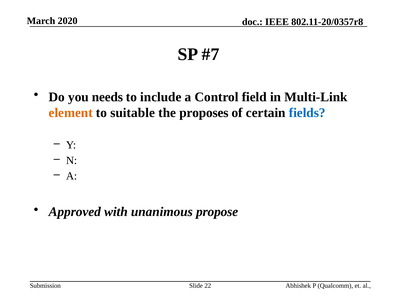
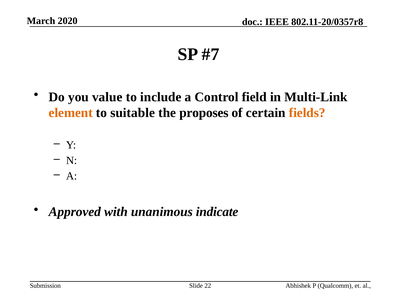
needs: needs -> value (107, 97)
fields colour: blue -> orange (307, 113)
propose: propose -> indicate (217, 212)
